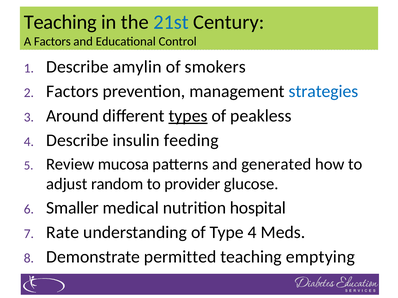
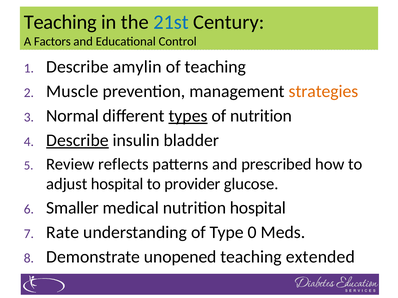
of smokers: smokers -> teaching (215, 67)
2 Factors: Factors -> Muscle (72, 91)
strategies colour: blue -> orange (323, 91)
Around: Around -> Normal (73, 116)
of peakless: peakless -> nutrition (261, 116)
Describe underline: none -> present (77, 141)
feeding: feeding -> bladder (191, 141)
mucosa: mucosa -> reflects (123, 164)
generated: generated -> prescribed (276, 164)
adjust random: random -> hospital (117, 184)
Type 4: 4 -> 0 (252, 233)
permitted: permitted -> unopened (180, 257)
emptying: emptying -> extended (320, 257)
